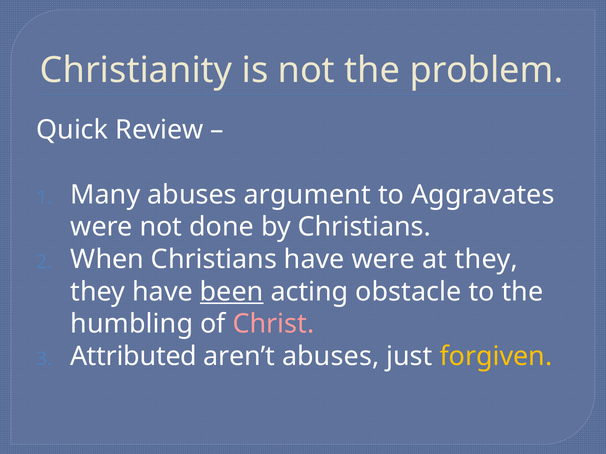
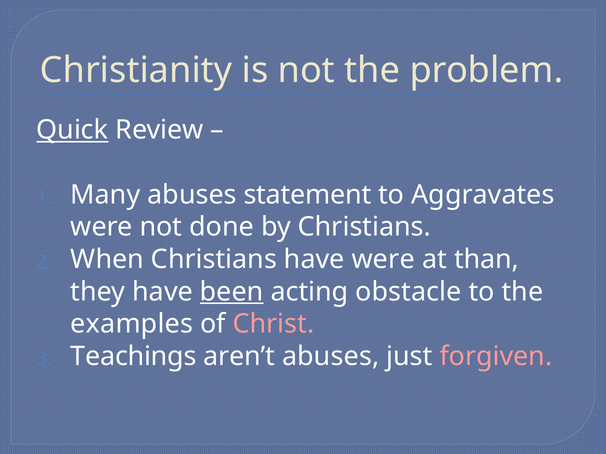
Quick underline: none -> present (72, 130)
argument: argument -> statement (308, 195)
at they: they -> than (487, 260)
humbling: humbling -> examples (132, 324)
Attributed: Attributed -> Teachings (134, 357)
forgiven colour: yellow -> pink (496, 357)
